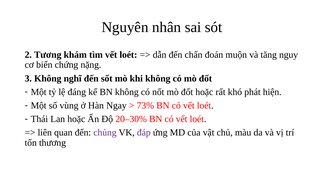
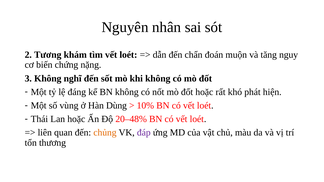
Ngay: Ngay -> Dùng (116, 106)
73%: 73% -> 10% (145, 106)
20–30%: 20–30% -> 20–48% (131, 119)
chủng colour: purple -> orange (105, 133)
